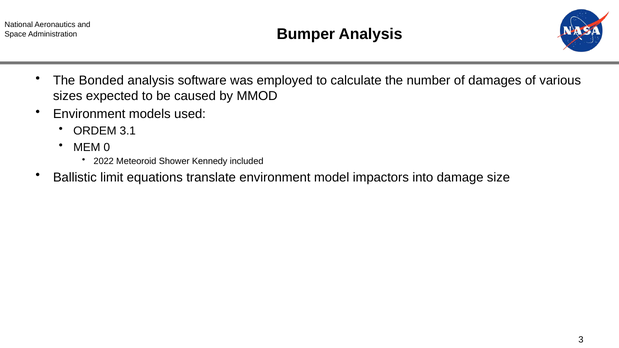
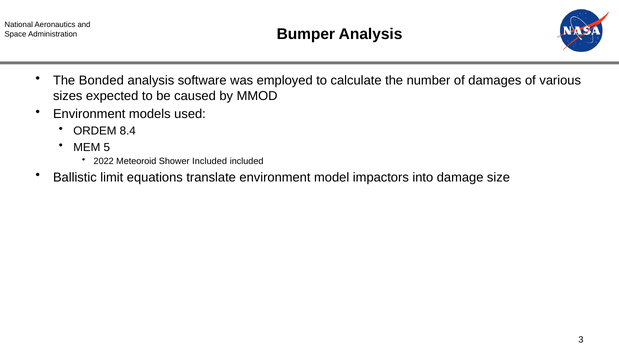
3.1: 3.1 -> 8.4 (128, 131)
0: 0 -> 5 (107, 147)
Shower Kennedy: Kennedy -> Included (210, 161)
